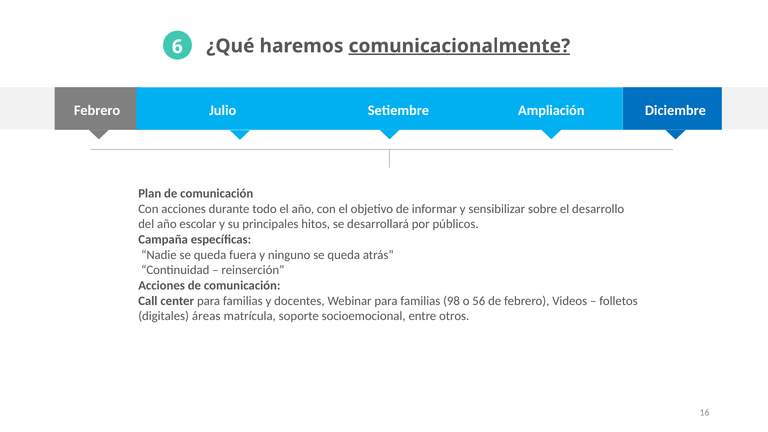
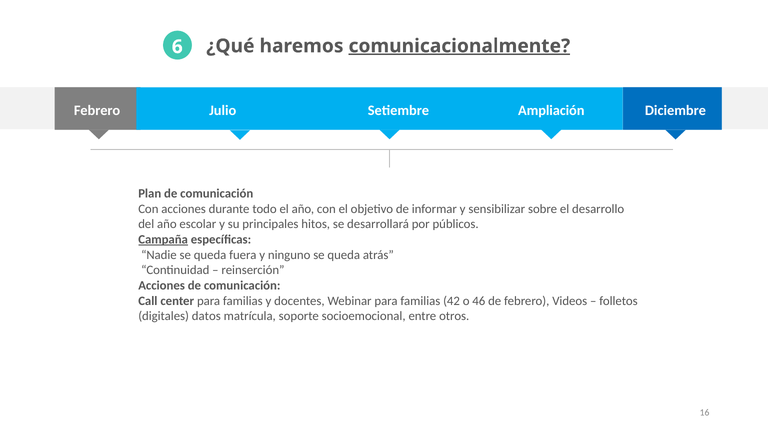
Campaña underline: none -> present (163, 240)
98: 98 -> 42 (452, 301)
56: 56 -> 46 (479, 301)
áreas: áreas -> datos (206, 316)
